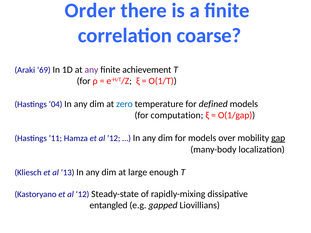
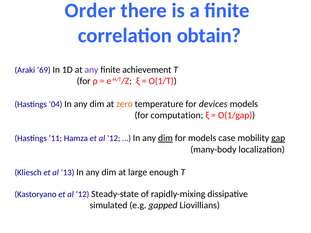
coarse: coarse -> obtain (209, 35)
zero colour: blue -> orange (124, 104)
defined: defined -> devices (213, 104)
dim underline: none -> present (165, 138)
over: over -> case (227, 138)
entangled: entangled -> simulated (109, 206)
